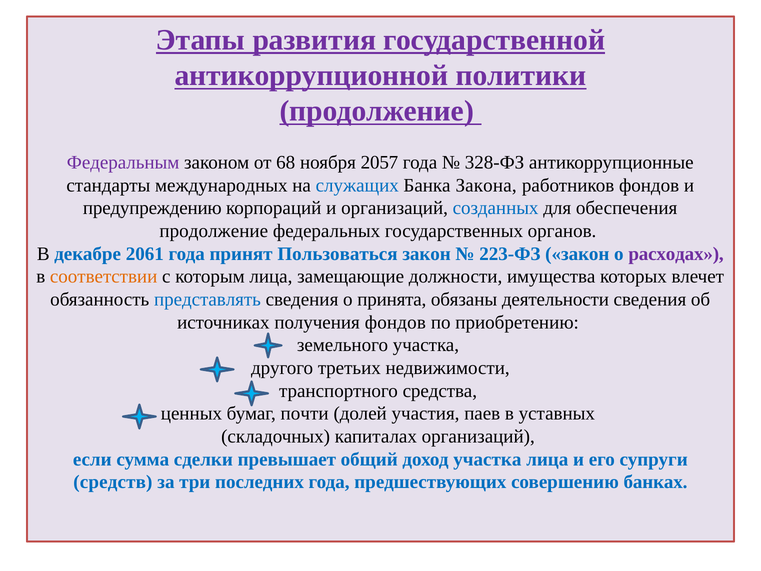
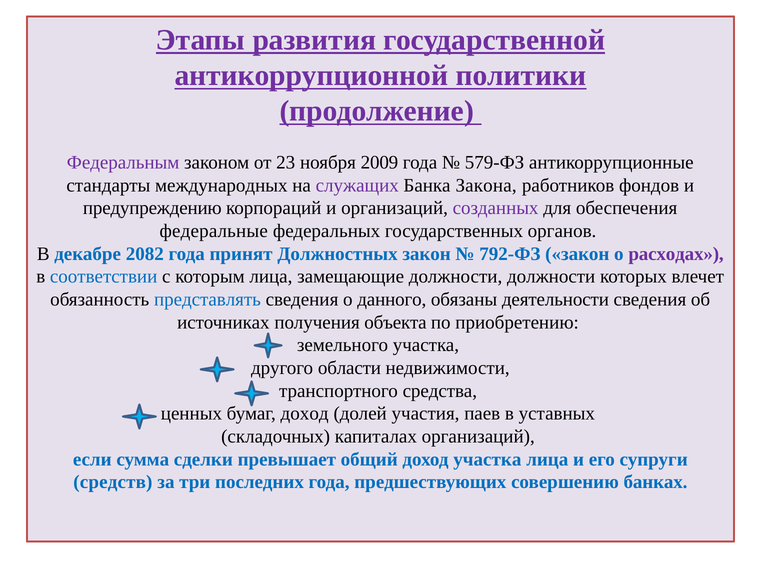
68: 68 -> 23 (286, 162)
2057: 2057 -> 2009 (379, 162)
328-ФЗ: 328-ФЗ -> 579-ФЗ (495, 162)
служащих colour: blue -> purple (357, 185)
созданных colour: blue -> purple (496, 208)
продолжение: продолжение -> федеральные (214, 231)
2061: 2061 -> 2082 (145, 254)
Пользоваться: Пользоваться -> Должностных (338, 254)
223-ФЗ: 223-ФЗ -> 792-ФЗ (510, 254)
соответствии colour: orange -> blue (104, 276)
должности имущества: имущества -> должности (551, 276)
принята: принята -> данного (392, 299)
получения фондов: фондов -> объекта (396, 322)
третьих: третьих -> области (349, 368)
бумаг почти: почти -> доход (305, 413)
